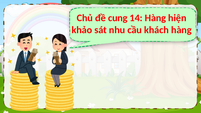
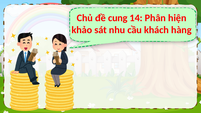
14 Hàng: Hàng -> Phân (155, 18)
